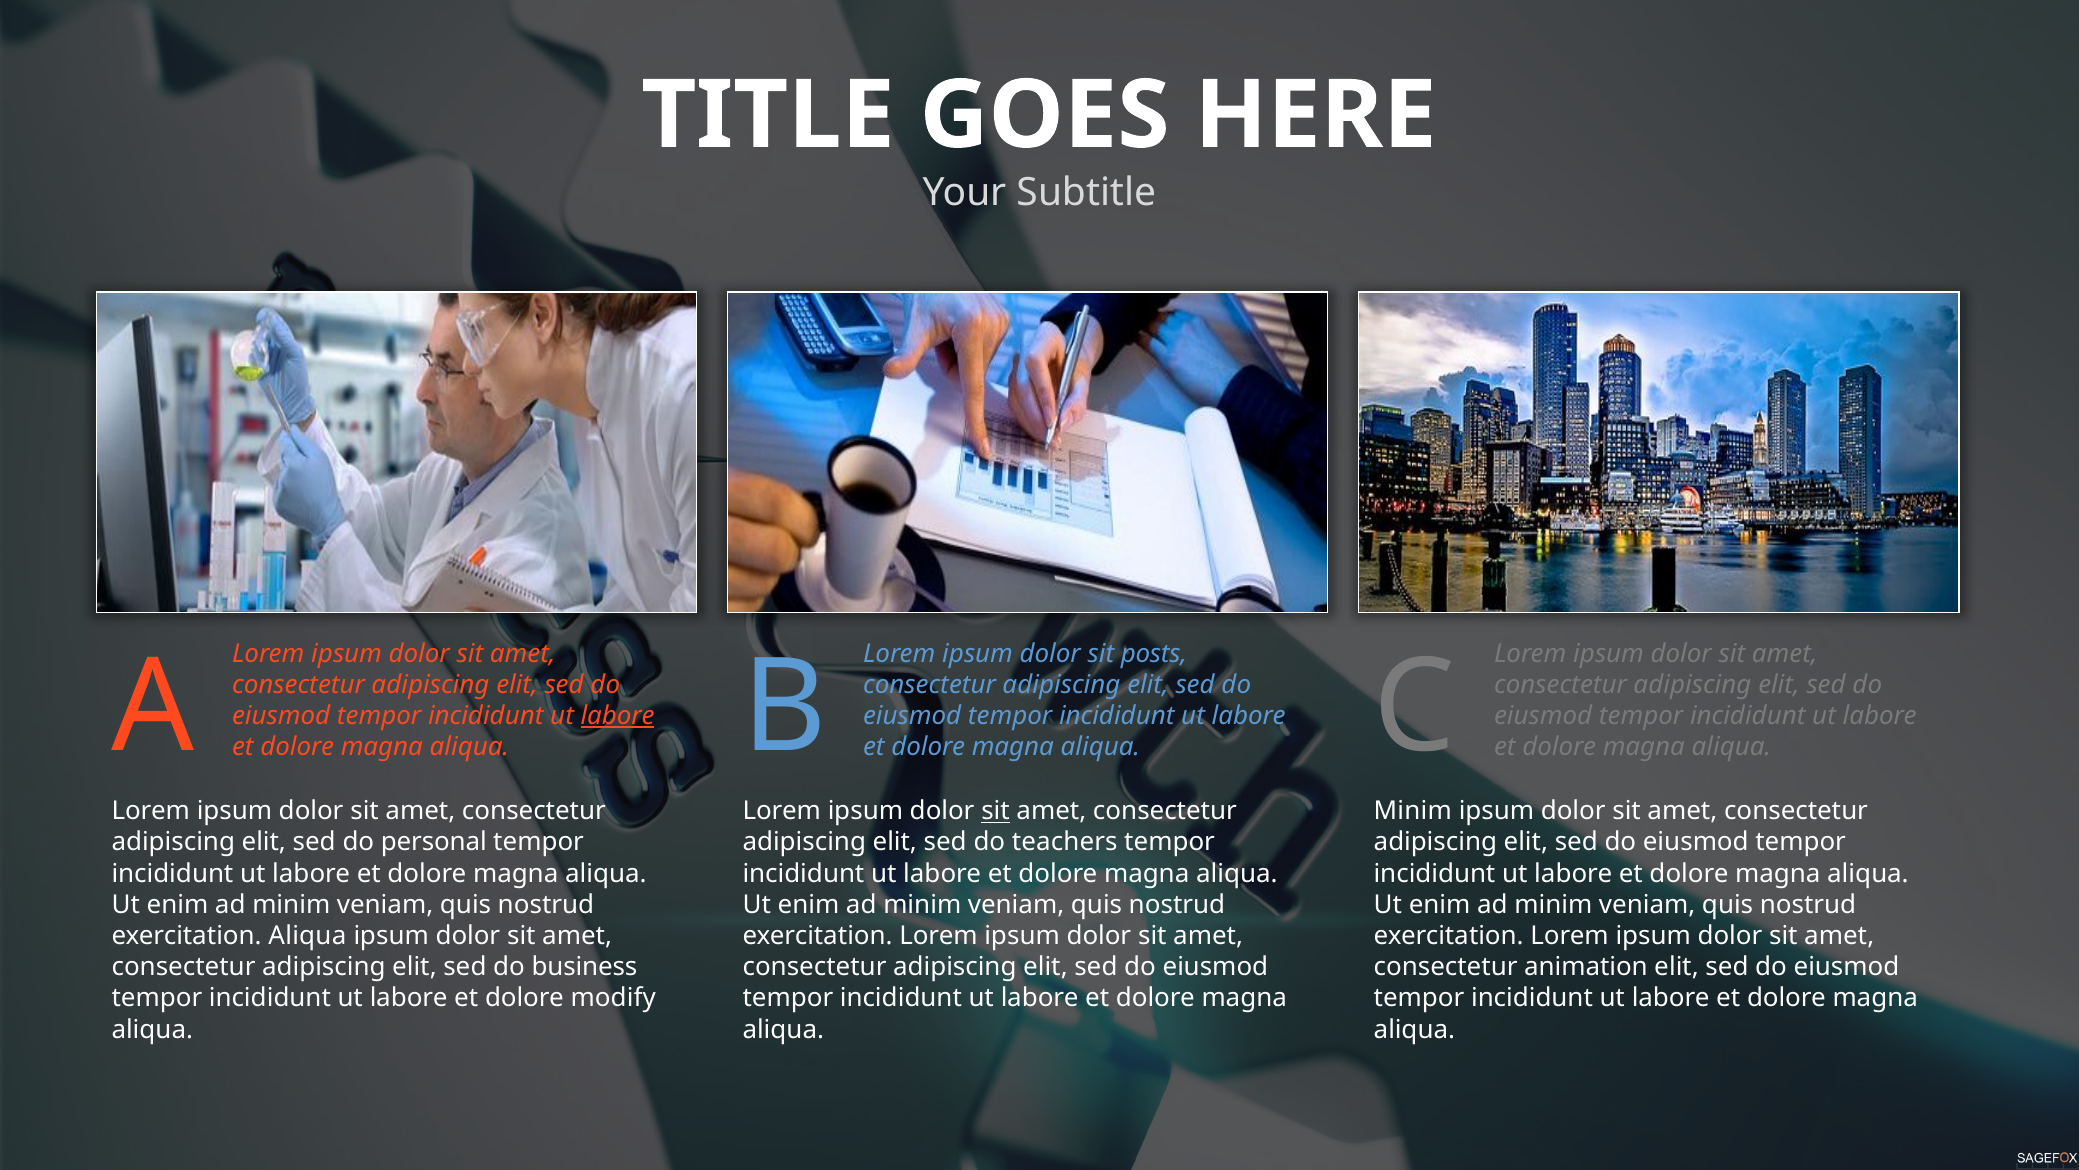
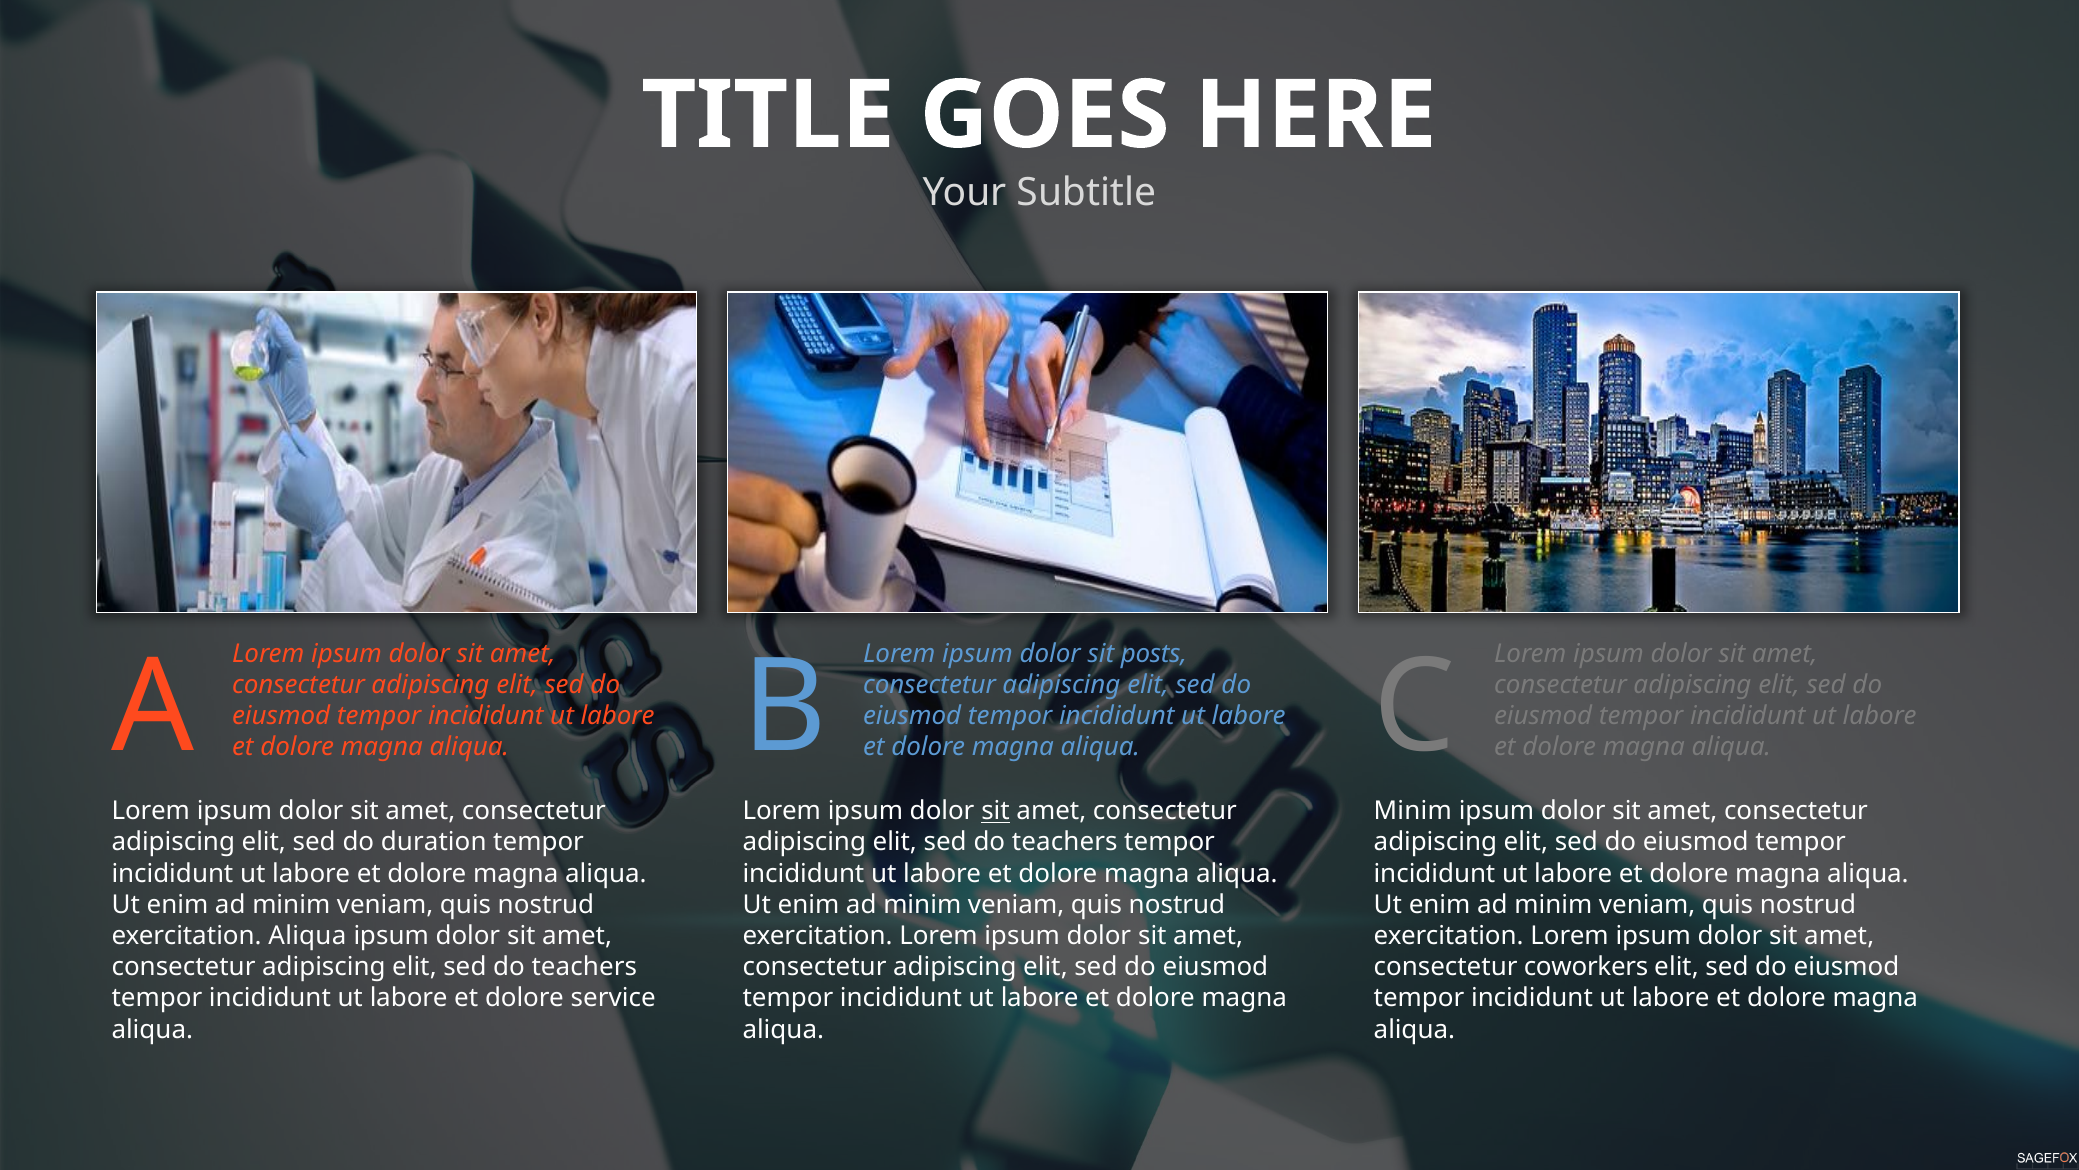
labore underline: present -> none (618, 716)
personal: personal -> duration (434, 842)
business: business -> teachers (584, 967)
animation: animation -> coworkers (1586, 967)
modify: modify -> service (613, 998)
